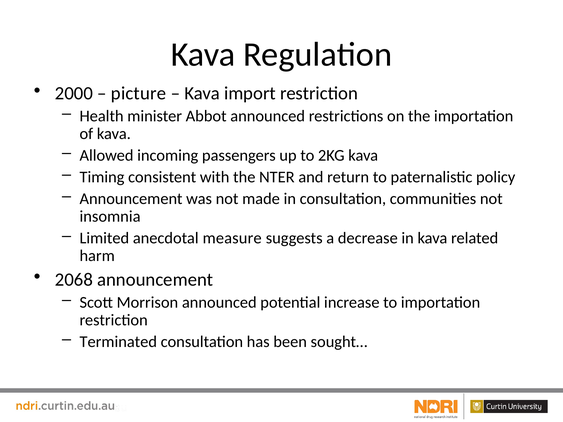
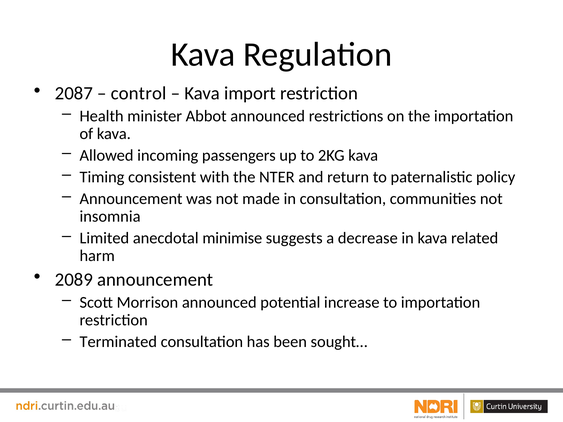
2000: 2000 -> 2087 (74, 94)
picture: picture -> control (139, 94)
measure: measure -> minimise (232, 238)
2068: 2068 -> 2089 (74, 280)
